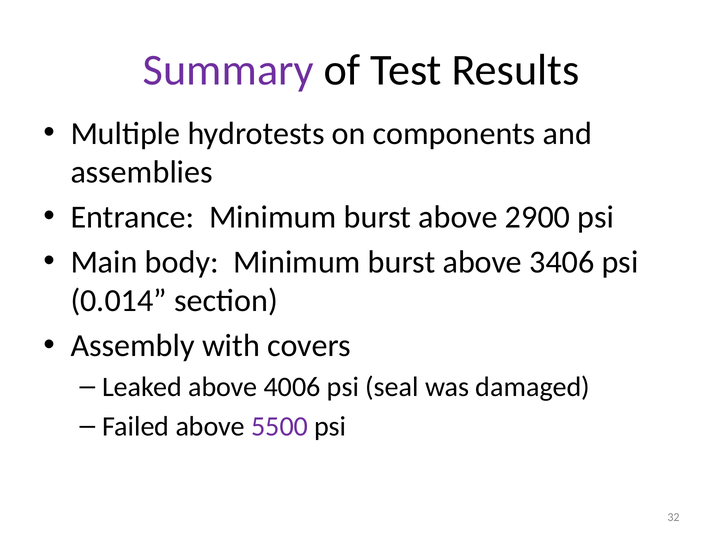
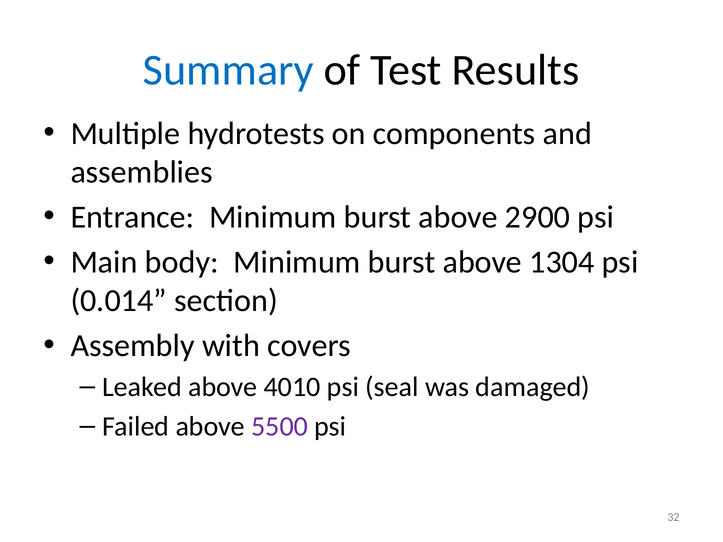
Summary colour: purple -> blue (228, 70)
3406: 3406 -> 1304 (562, 262)
4006: 4006 -> 4010 (292, 387)
